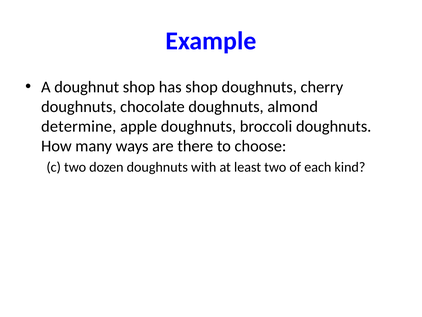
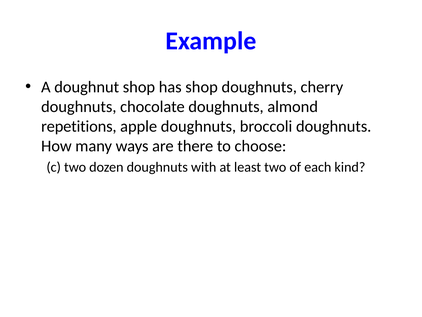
determine: determine -> repetitions (79, 126)
